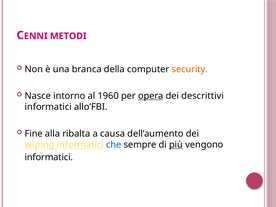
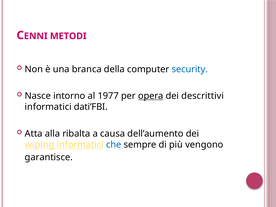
security colour: orange -> blue (190, 69)
1960: 1960 -> 1977 (108, 96)
allo’FBI: allo’FBI -> dati’FBI (91, 107)
Fine: Fine -> Atta (34, 134)
più underline: present -> none (176, 145)
informatici: informatici -> garantisce (49, 157)
